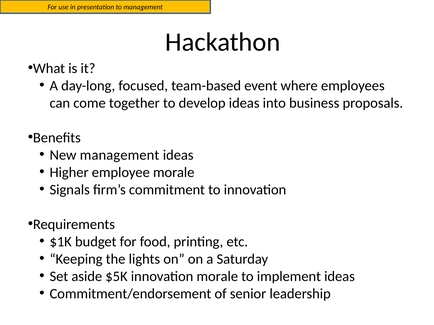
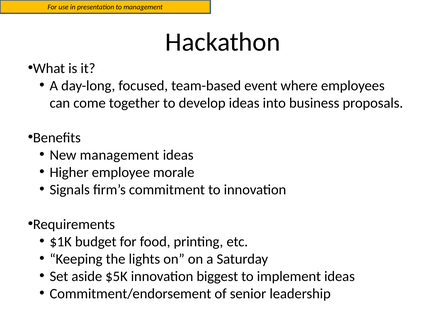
innovation morale: morale -> biggest (217, 277)
